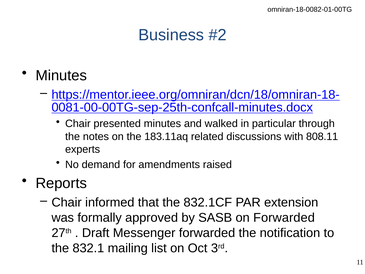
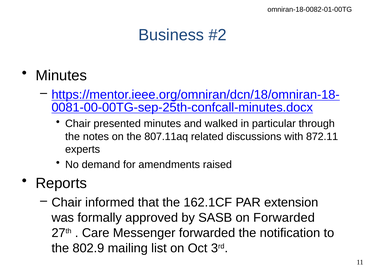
183.11aq: 183.11aq -> 807.11aq (166, 136)
808.11: 808.11 -> 872.11 (322, 136)
832.1CF: 832.1CF -> 162.1CF (208, 202)
Draft: Draft -> Care (96, 233)
832.1: 832.1 -> 802.9 (88, 248)
